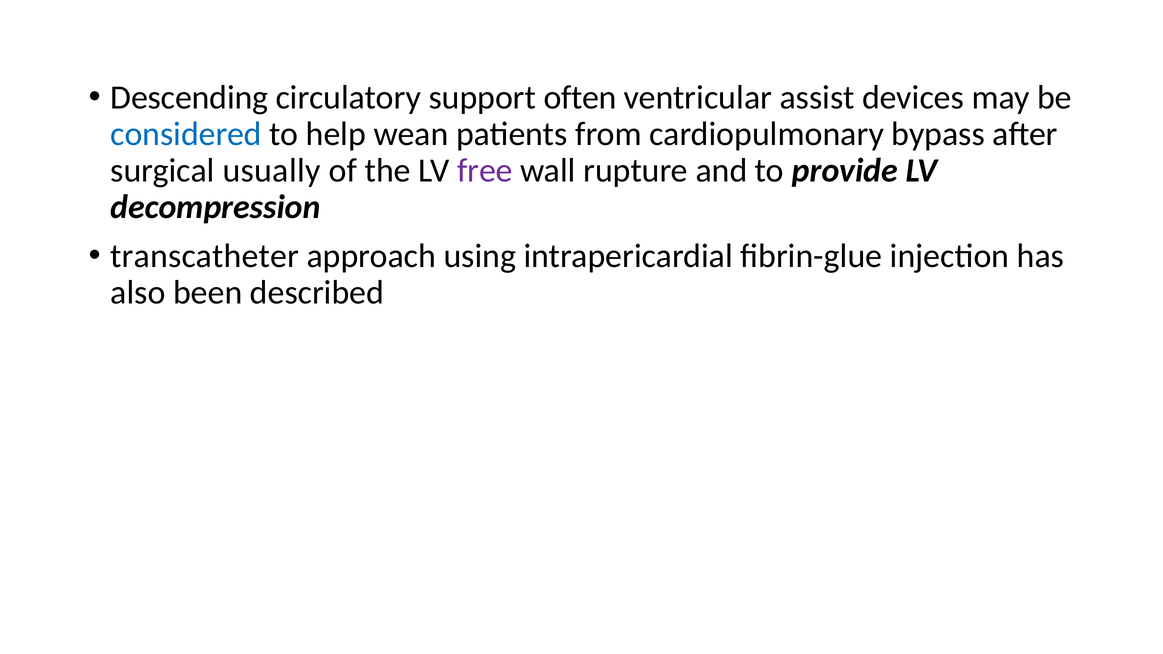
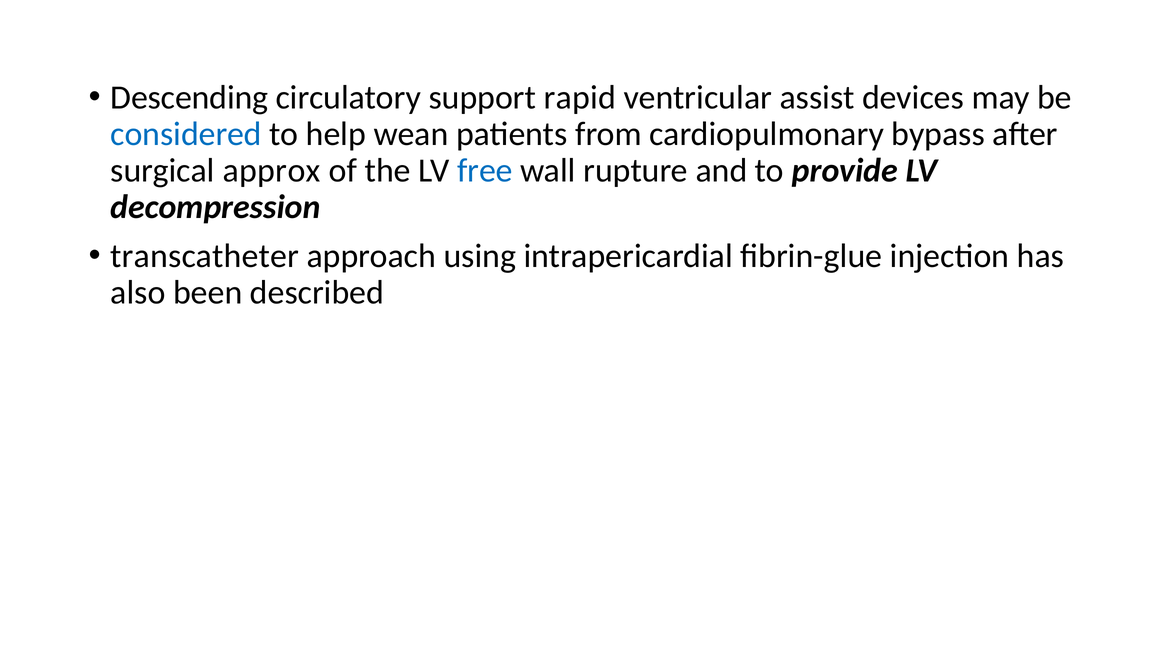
often: often -> rapid (580, 97)
usually: usually -> approx (272, 171)
free colour: purple -> blue (485, 171)
